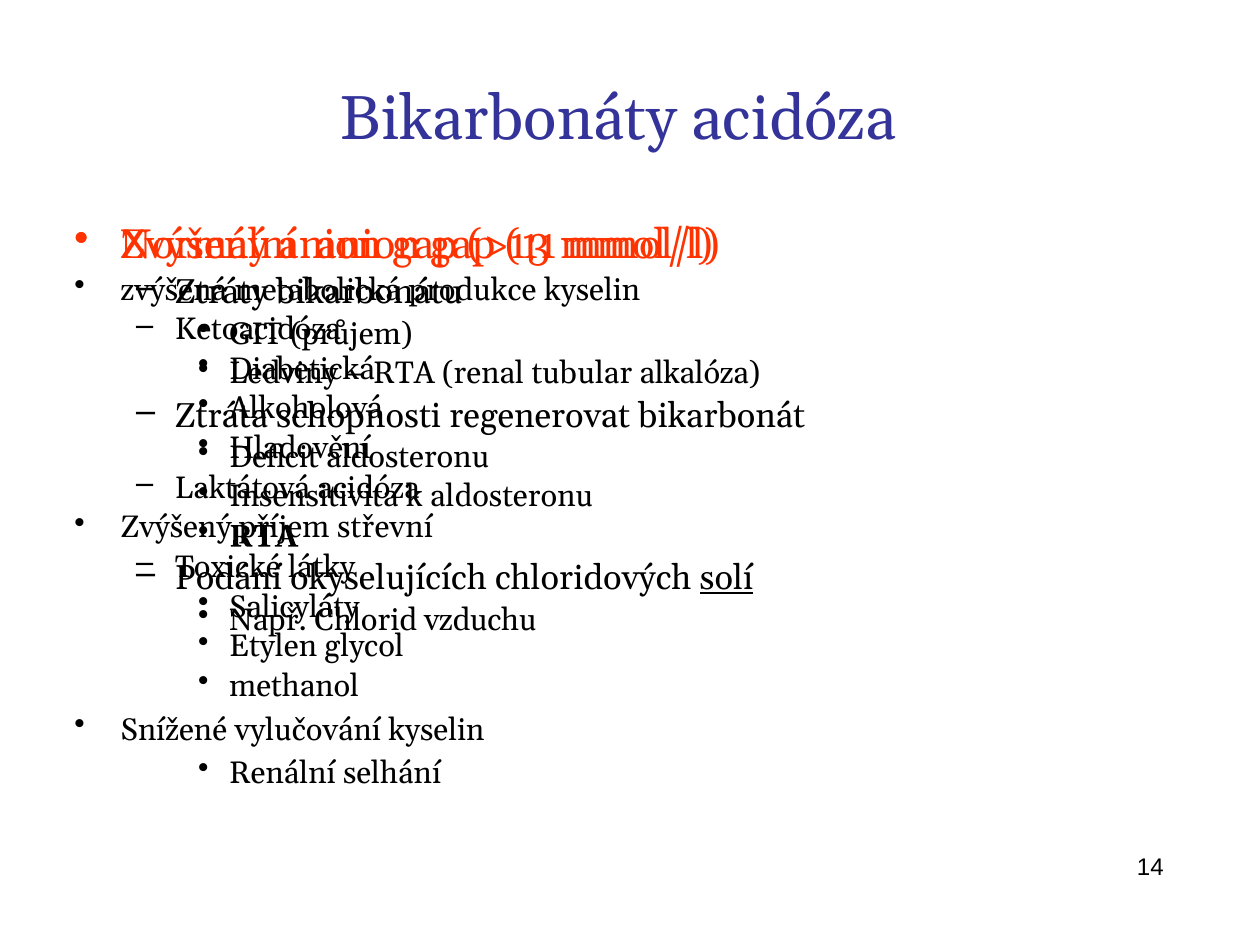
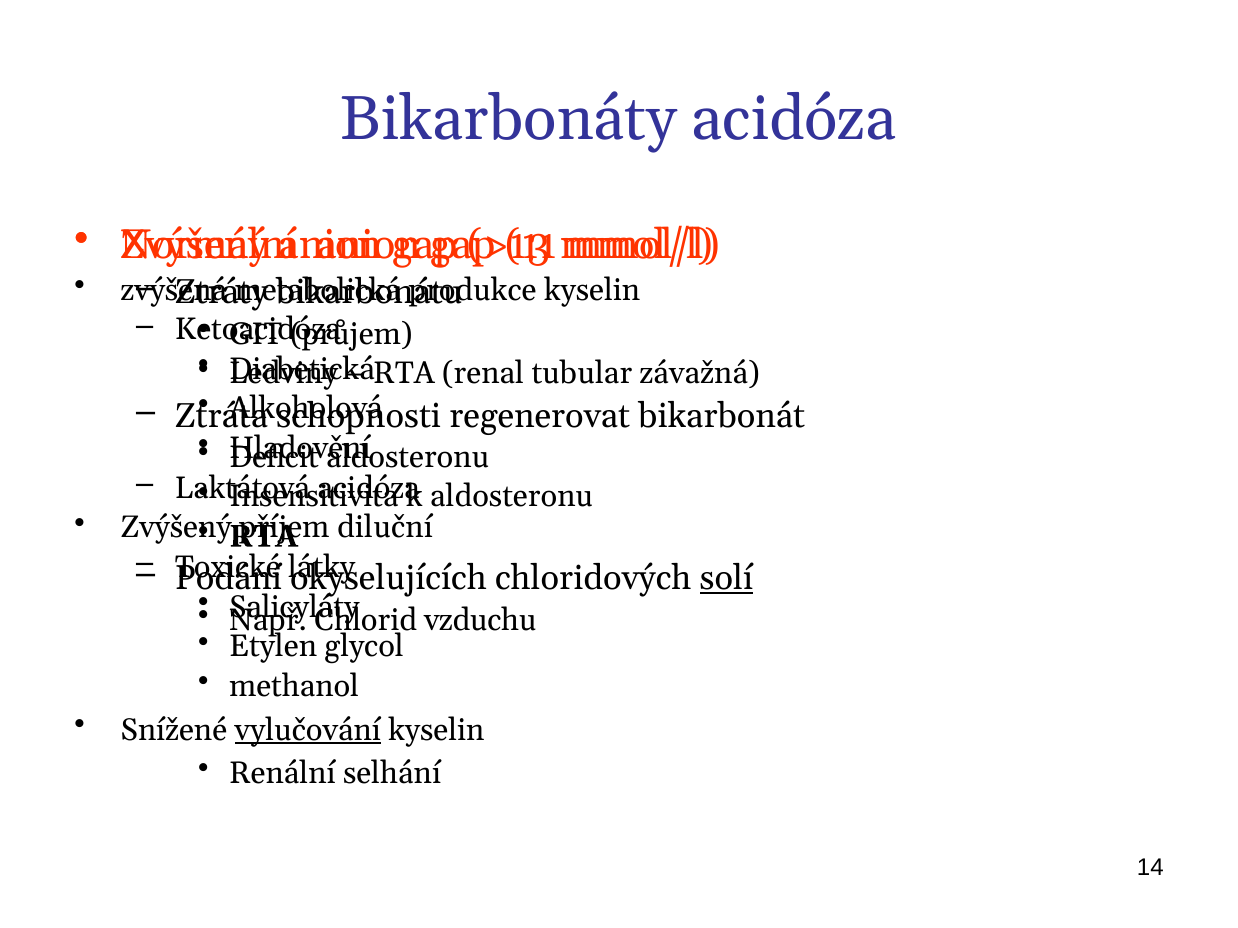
alkalóza: alkalóza -> závažná (700, 374)
střevní: střevní -> diluční (385, 528)
vylučování underline: none -> present (308, 730)
